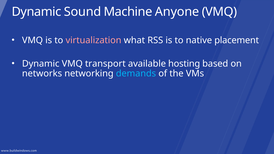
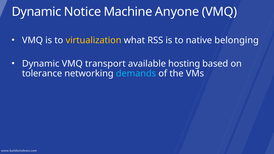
Sound: Sound -> Notice (83, 12)
virtualization colour: pink -> yellow (94, 40)
placement: placement -> belonging (237, 40)
networks: networks -> tolerance (42, 74)
